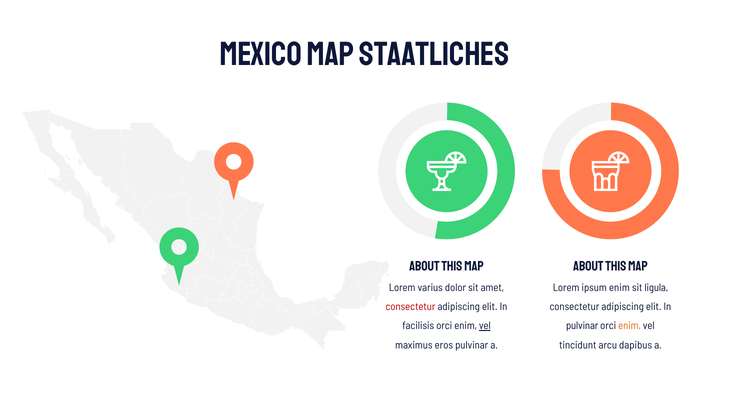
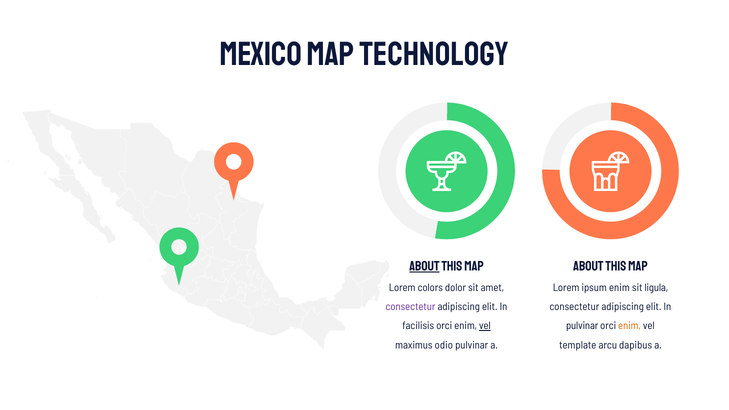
Staatliches: Staatliches -> Technology (434, 54)
About underline: none -> present (424, 266)
varius: varius -> colors (430, 288)
consectetur colour: red -> purple (410, 307)
eros: eros -> odio (444, 345)
tincidunt: tincidunt -> template (578, 345)
